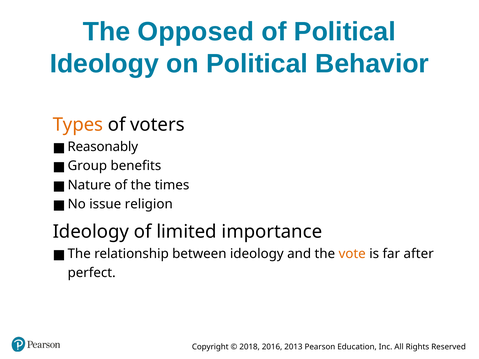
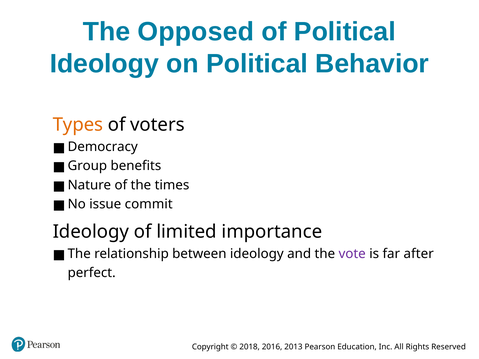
Reasonably: Reasonably -> Democracy (103, 147)
religion: religion -> commit (149, 204)
vote colour: orange -> purple (352, 254)
